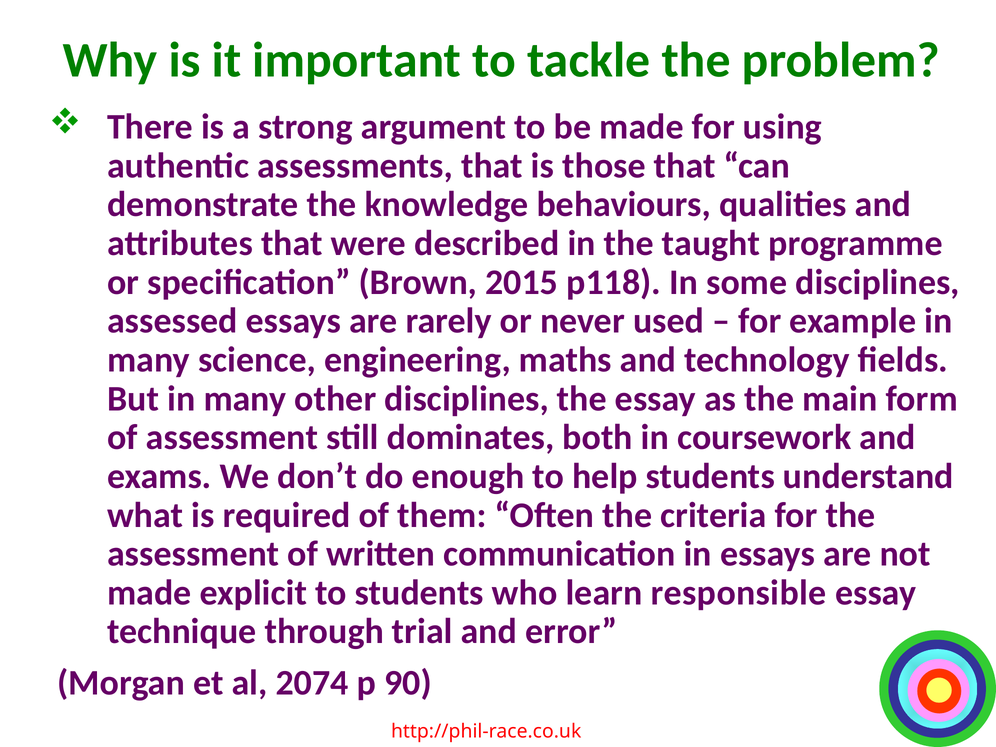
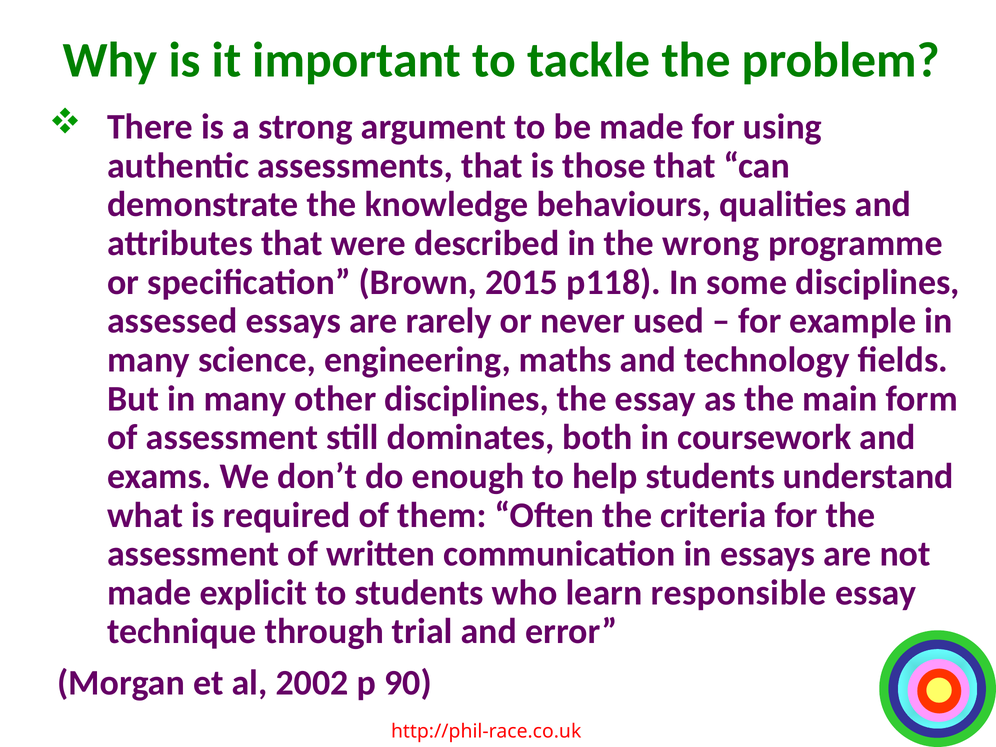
taught: taught -> wrong (711, 243)
2074: 2074 -> 2002 (312, 683)
